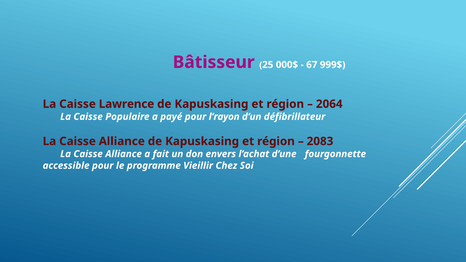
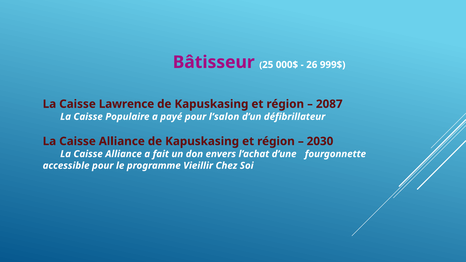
67: 67 -> 26 (312, 65)
2064: 2064 -> 2087 (329, 104)
l’rayon: l’rayon -> l’salon (224, 117)
2083: 2083 -> 2030 (320, 141)
